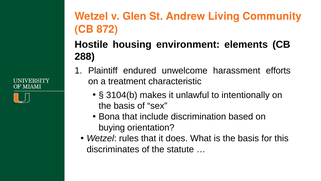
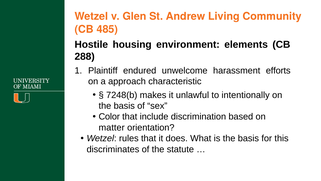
872: 872 -> 485 (107, 29)
treatment: treatment -> approach (127, 81)
3104(b: 3104(b -> 7248(b (122, 95)
Bona: Bona -> Color (109, 116)
buying: buying -> matter (112, 127)
